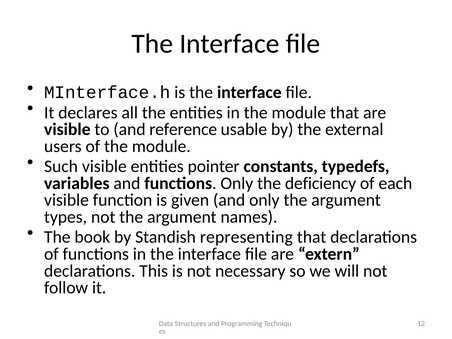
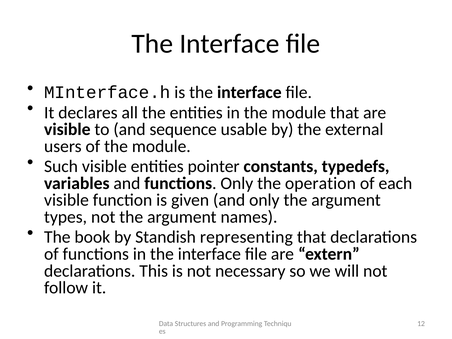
reference: reference -> sequence (183, 129)
deficiency: deficiency -> operation (320, 183)
